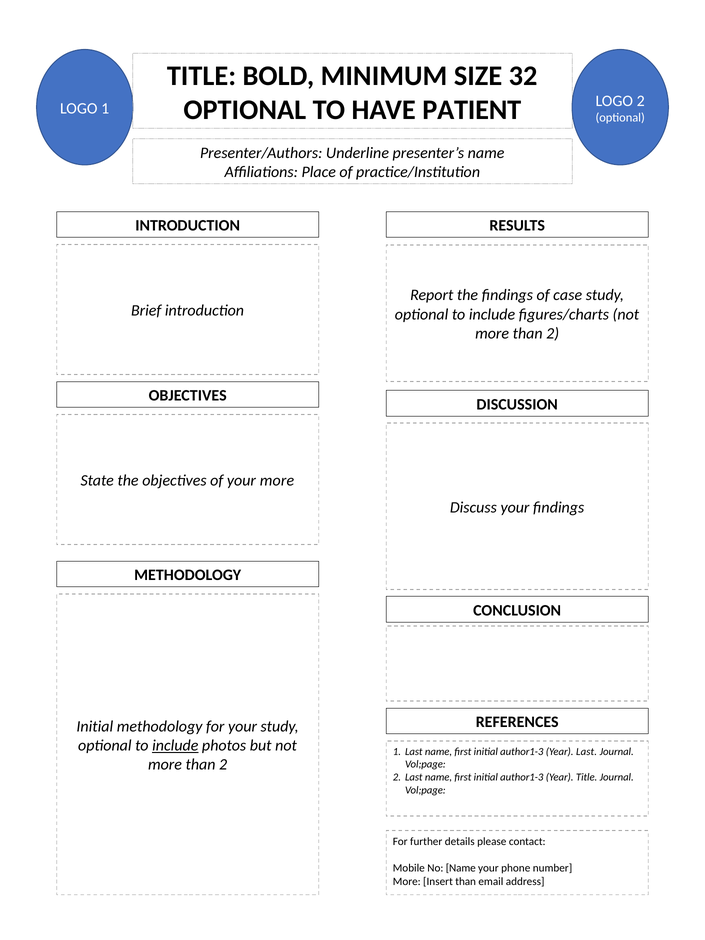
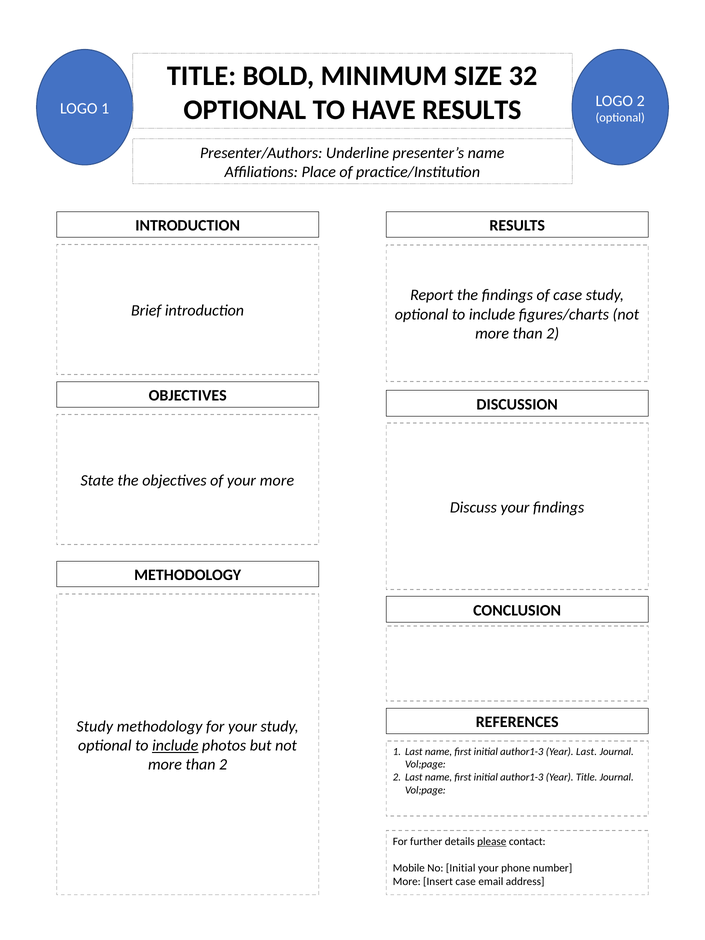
HAVE PATIENT: PATIENT -> RESULTS (472, 110)
Initial: Initial -> Study (95, 726)
please underline: none -> present (492, 841)
No Name: Name -> Initial (461, 868)
Insert than: than -> case (466, 882)
